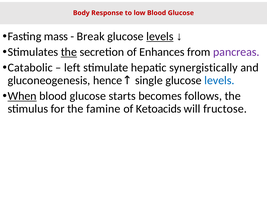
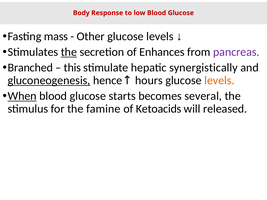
Break: Break -> Other (91, 36)
levels underline: present -> none (160, 36)
Catabolic: Catabolic -> Branched (30, 68)
left: left -> this (72, 68)
gluconeogenesis underline: none -> present (49, 81)
single: single -> hours (149, 81)
levels colour: blue -> orange (219, 81)
follows: follows -> several (203, 96)
fructose: fructose -> released (225, 109)
